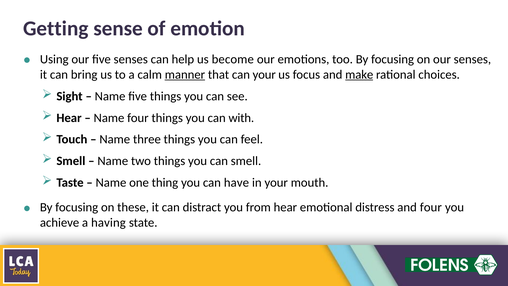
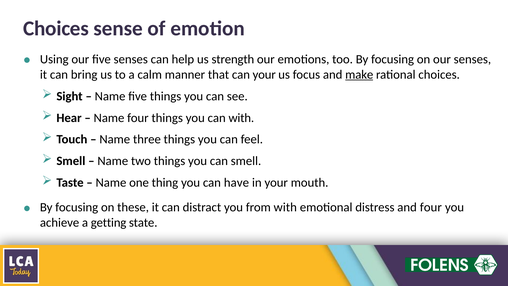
Getting: Getting -> Choices (56, 28)
become: become -> strength (233, 59)
manner underline: present -> none (185, 75)
from hear: hear -> with (285, 207)
having: having -> getting (109, 222)
